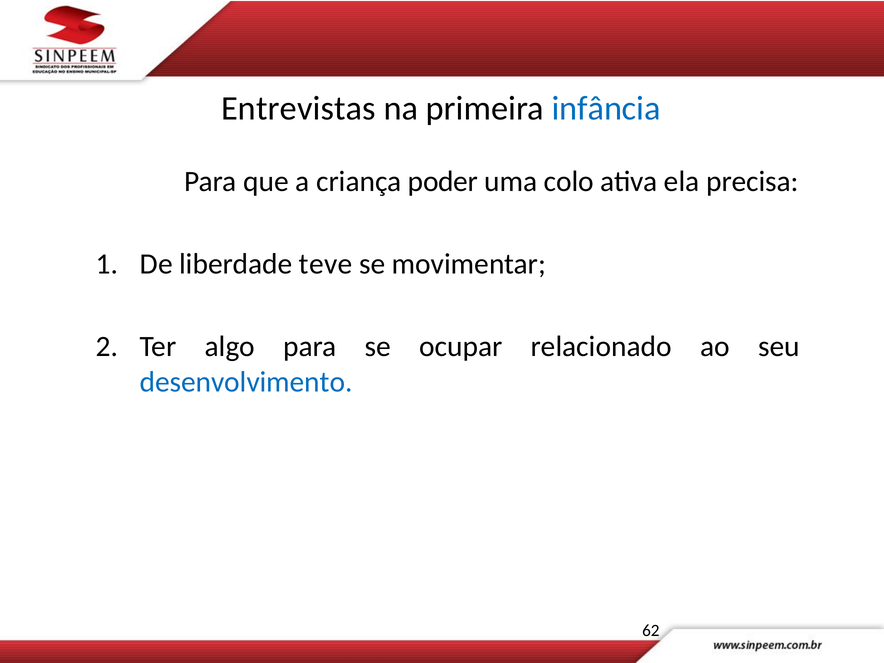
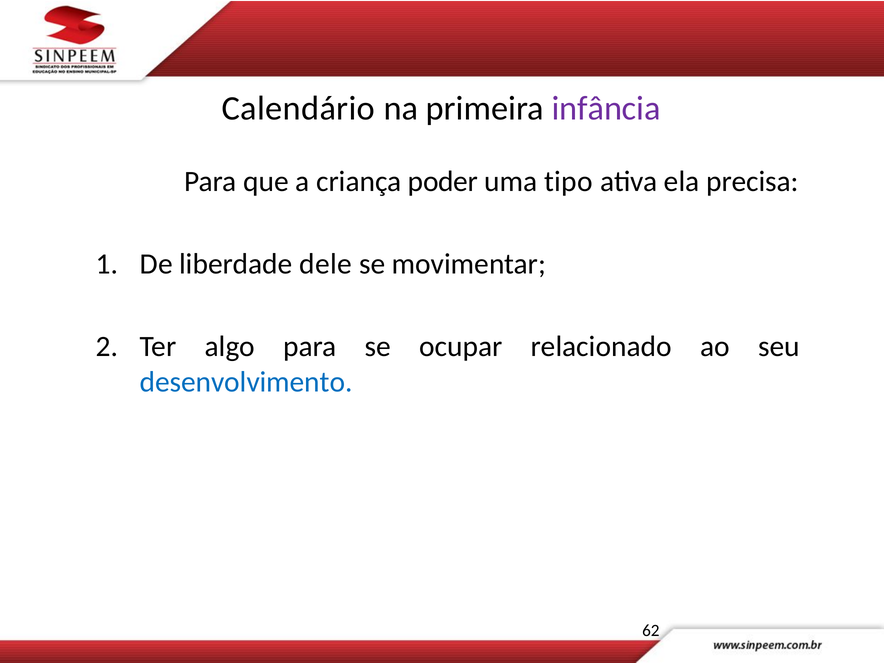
Entrevistas: Entrevistas -> Calendário (298, 108)
infância colour: blue -> purple (606, 108)
colo: colo -> tipo (569, 182)
teve: teve -> dele (326, 264)
